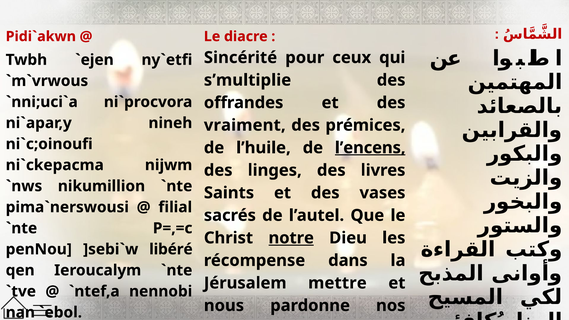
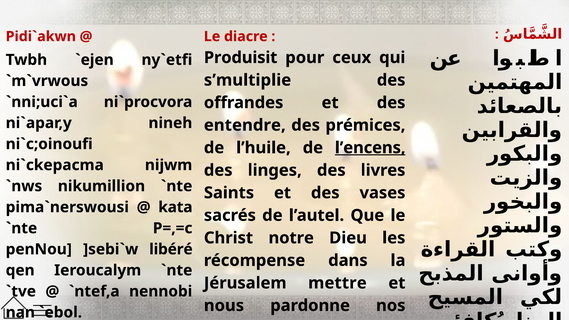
Sincérité: Sincérité -> Produisit (241, 58)
vraiment: vraiment -> entendre (245, 125)
filial: filial -> kata (175, 207)
notre underline: present -> none (291, 238)
